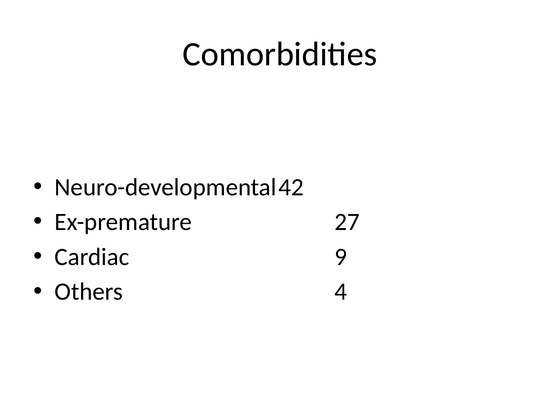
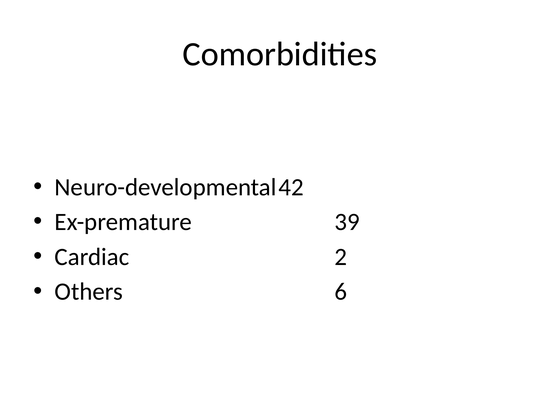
27: 27 -> 39 (347, 222)
9: 9 -> 2 (341, 257)
4: 4 -> 6 (341, 292)
